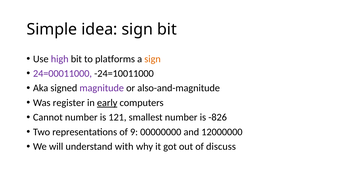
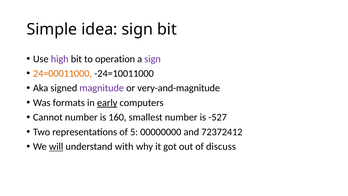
platforms: platforms -> operation (115, 59)
sign colour: orange -> purple (153, 59)
24=00011000 colour: purple -> orange (63, 73)
also-and-magnitude: also-and-magnitude -> very-and-magnitude (179, 88)
register: register -> formats (69, 103)
121: 121 -> 160 (117, 117)
-826: -826 -> -527 (218, 117)
9: 9 -> 5 (134, 132)
12000000: 12000000 -> 72372412 (222, 132)
will underline: none -> present (56, 146)
